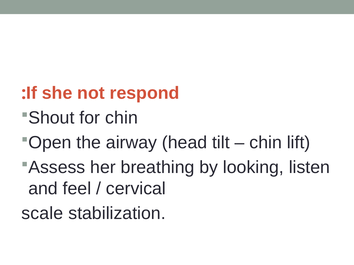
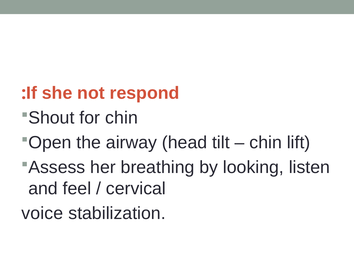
scale: scale -> voice (42, 214)
